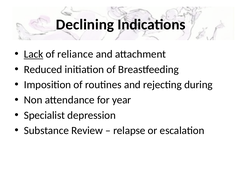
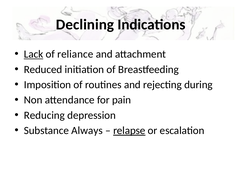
year: year -> pain (122, 100)
Specialist: Specialist -> Reducing (44, 115)
Review: Review -> Always (87, 130)
relapse underline: none -> present (129, 130)
